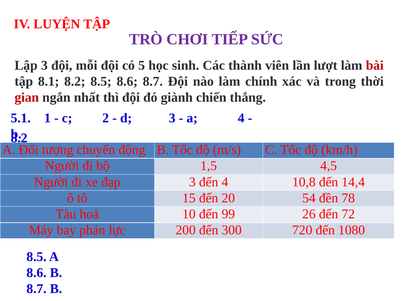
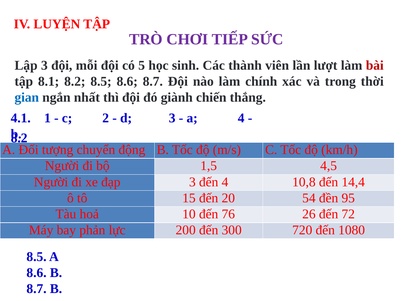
gian colour: red -> blue (27, 97)
5.1: 5.1 -> 4.1 (21, 118)
78: 78 -> 95 (348, 198)
99: 99 -> 76 (228, 214)
